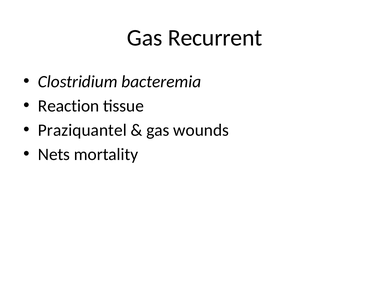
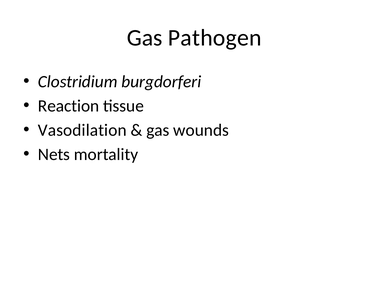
Recurrent: Recurrent -> Pathogen (215, 38)
bacteremia: bacteremia -> burgdorferi (161, 82)
Praziquantel: Praziquantel -> Vasodilation (82, 130)
